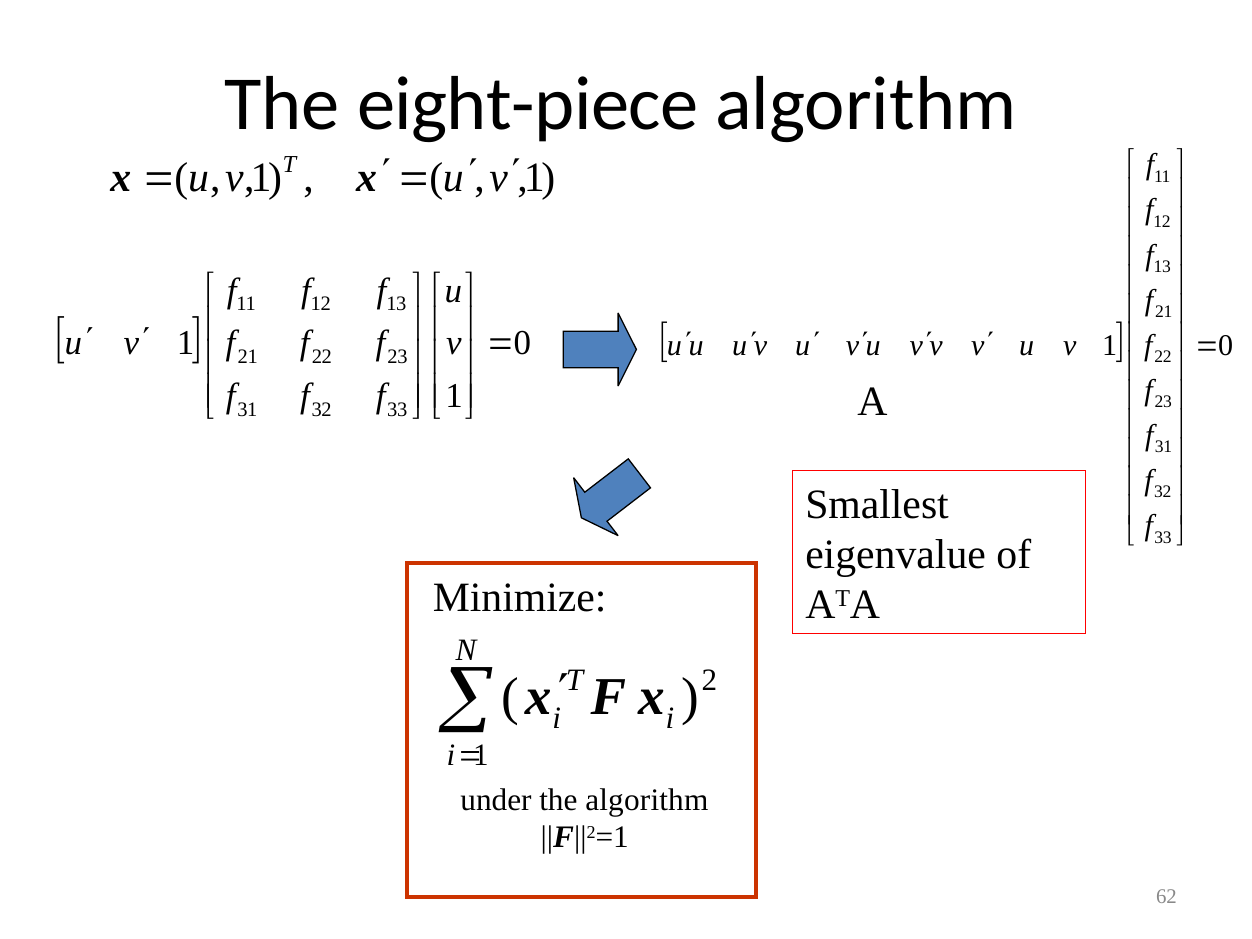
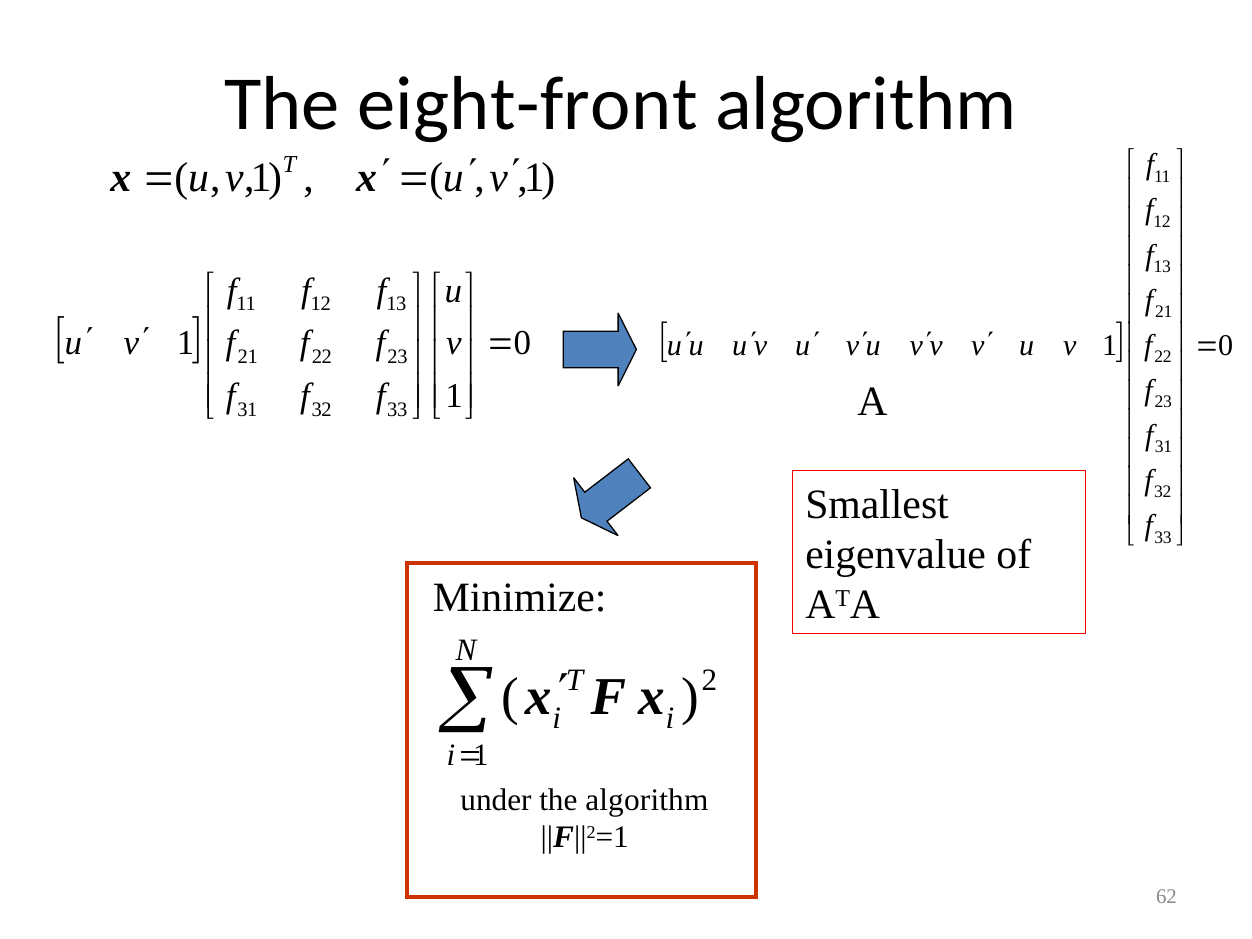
eight-piece: eight-piece -> eight-front (527, 104)
